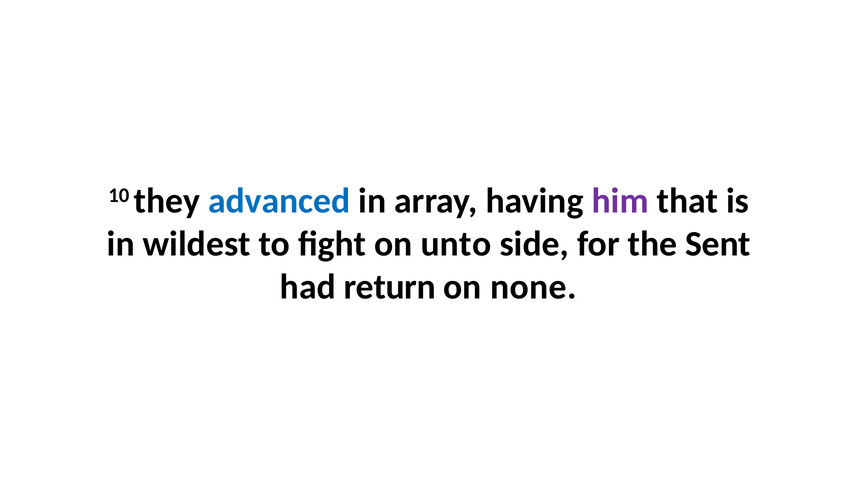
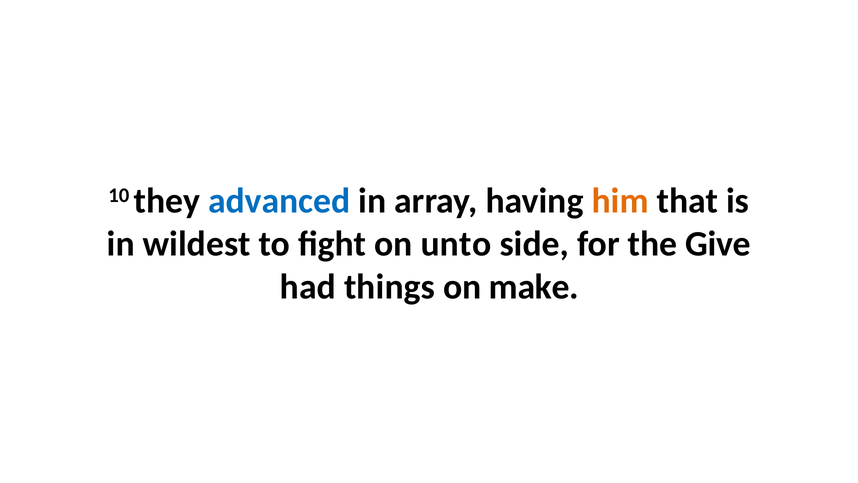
him colour: purple -> orange (620, 201)
Sent: Sent -> Give (718, 244)
return: return -> things (389, 287)
none: none -> make (534, 287)
